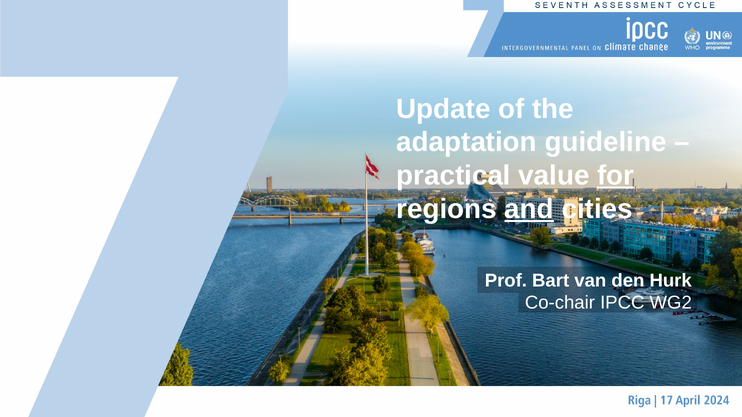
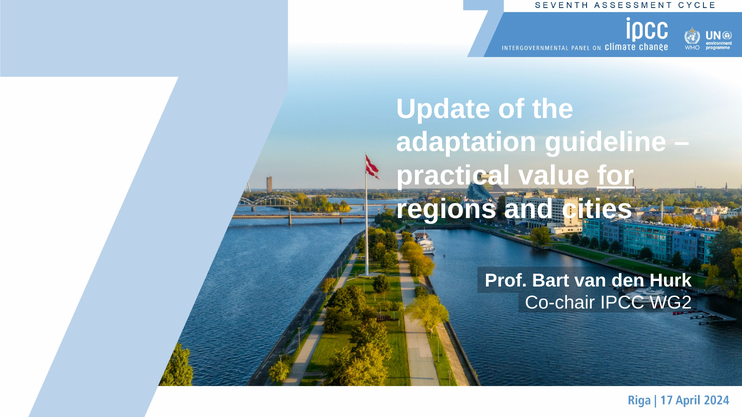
and underline: present -> none (529, 209)
